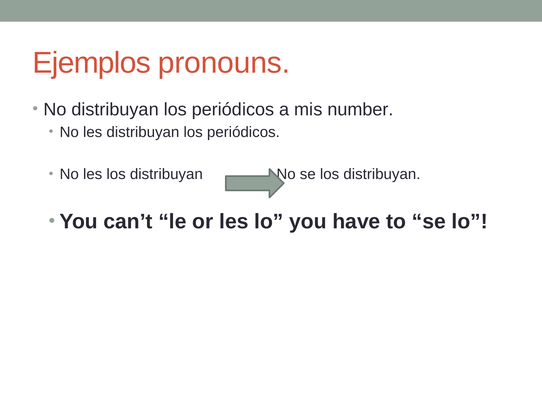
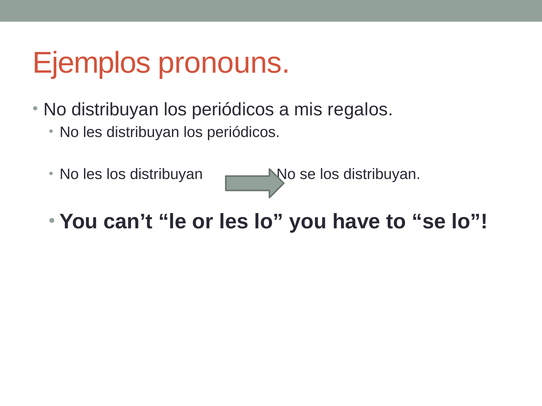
number: number -> regalos (360, 110)
